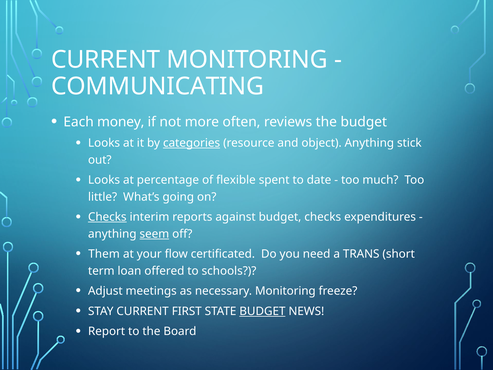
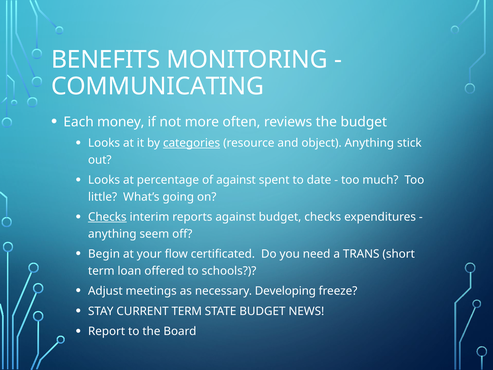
CURRENT: CURRENT -> BENEFITS (106, 60)
of flexible: flexible -> against (236, 180)
seem underline: present -> none (154, 234)
Them: Them -> Begin (104, 254)
necessary Monitoring: Monitoring -> Developing (285, 291)
CURRENT FIRST: FIRST -> TERM (187, 311)
BUDGET underline: present -> none (262, 311)
